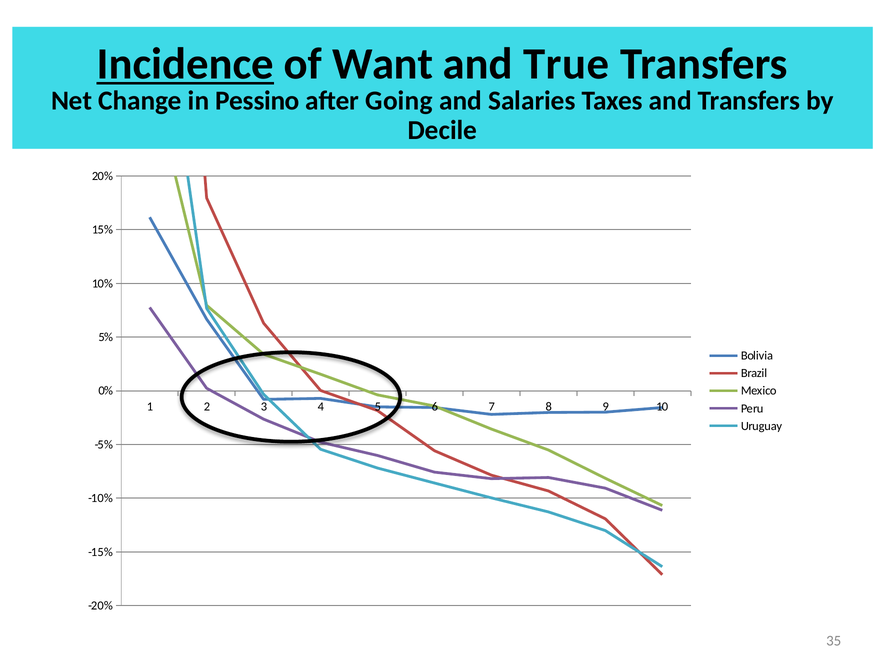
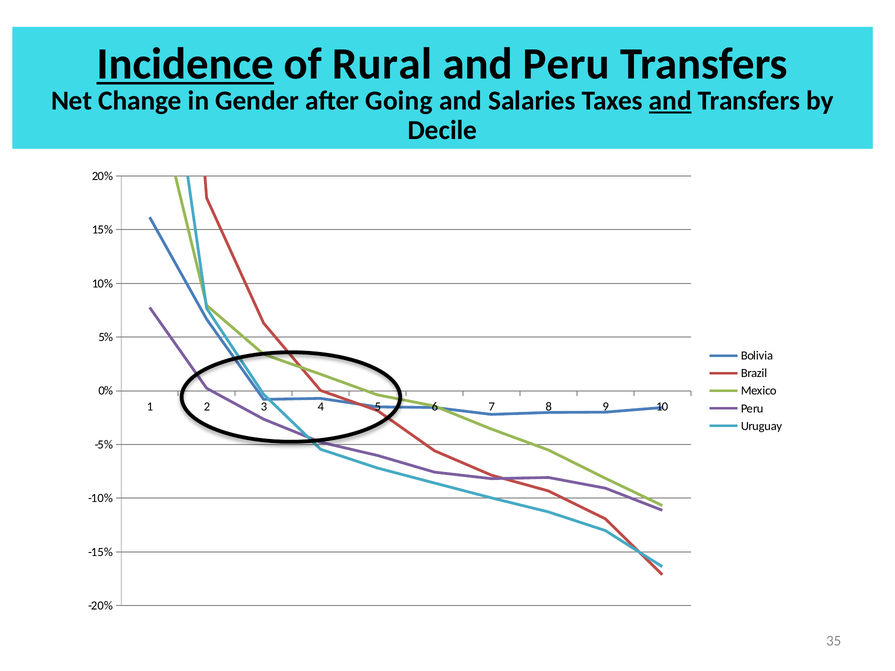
Want: Want -> Rural (382, 64)
and True: True -> Peru (566, 64)
Pessino: Pessino -> Gender (257, 101)
and underline: none -> present (670, 101)
